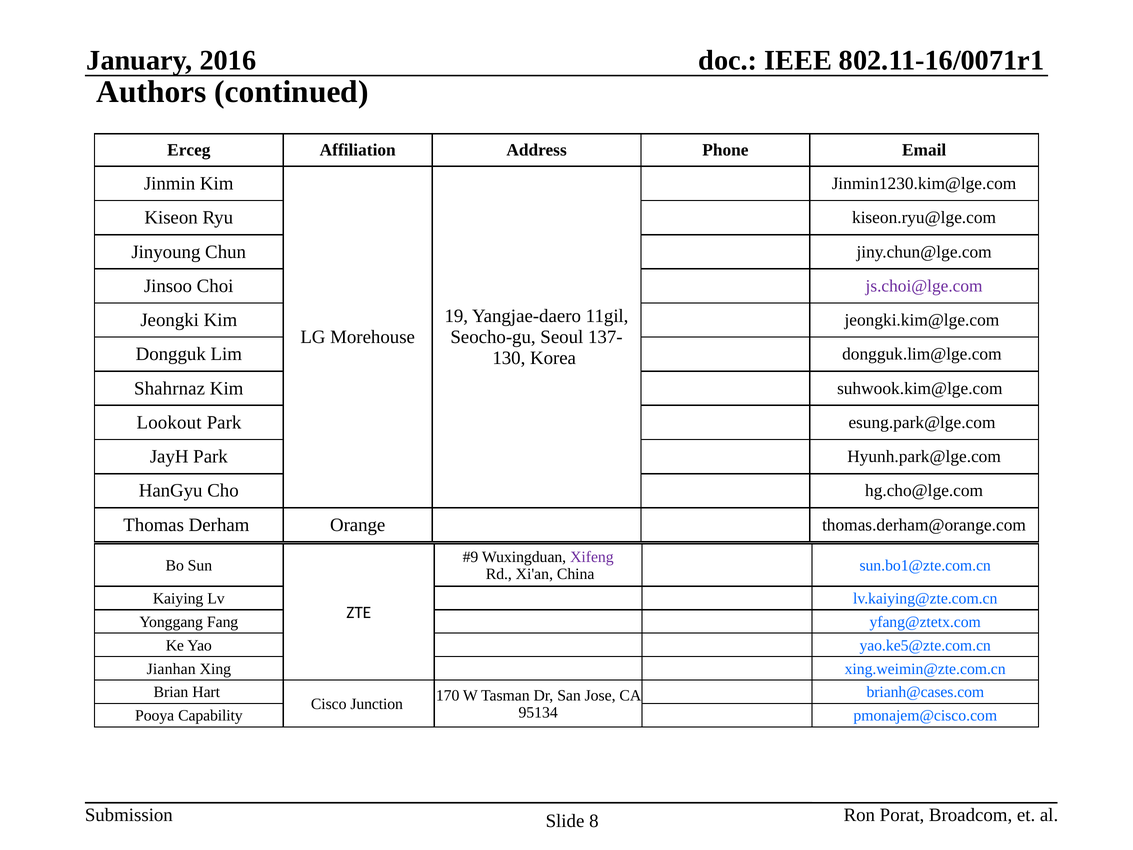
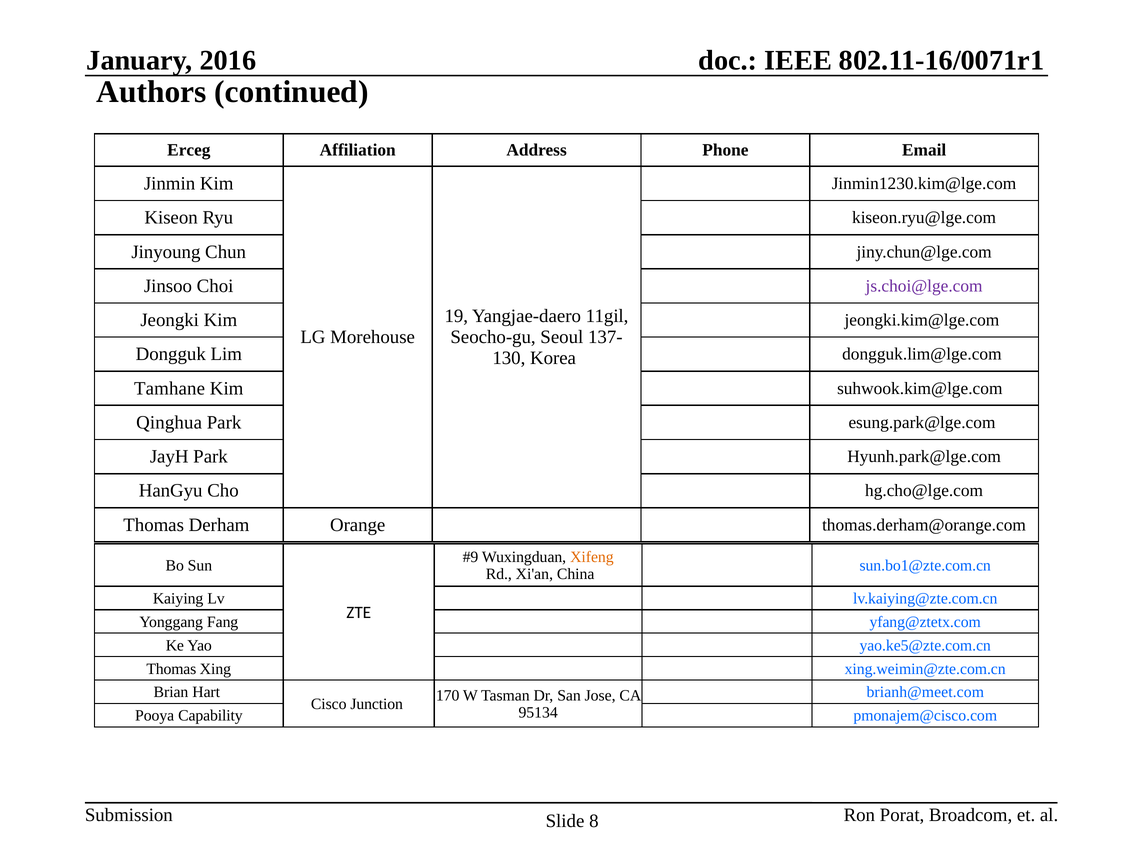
Shahrnaz: Shahrnaz -> Tamhane (170, 388)
Lookout: Lookout -> Qinghua (169, 422)
Xifeng colour: purple -> orange (592, 557)
Jianhan: Jianhan -> Thomas (171, 669)
brianh@cases.com: brianh@cases.com -> brianh@meet.com (925, 692)
